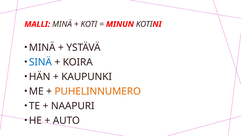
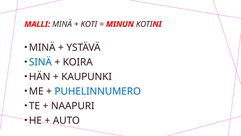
PUHELINNUMERO colour: orange -> blue (98, 91)
